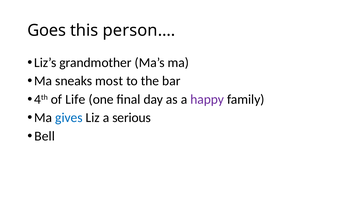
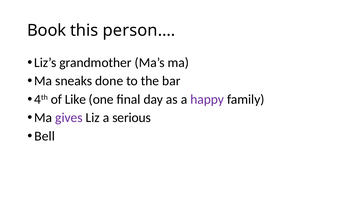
Goes: Goes -> Book (47, 30)
most: most -> done (109, 81)
Life: Life -> Like (75, 99)
gives colour: blue -> purple (69, 117)
